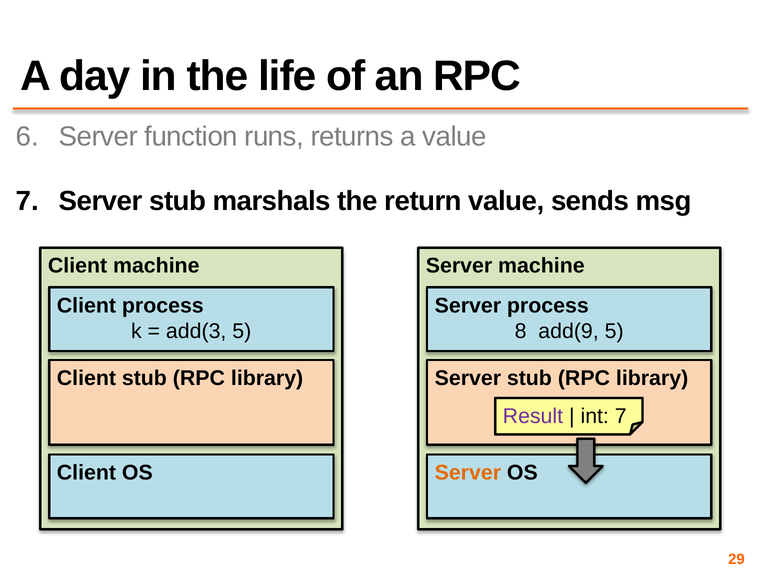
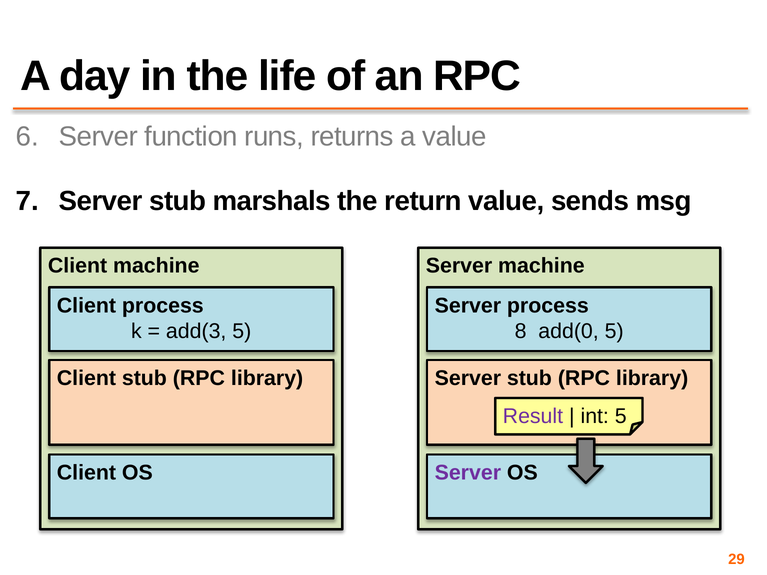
add(9: add(9 -> add(0 (569, 331)
int 7: 7 -> 5 (621, 416)
Server colour: orange -> purple (468, 473)
